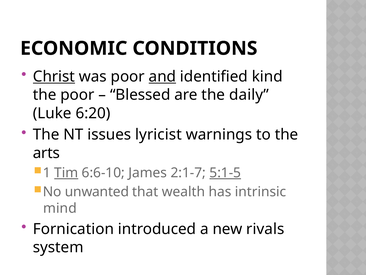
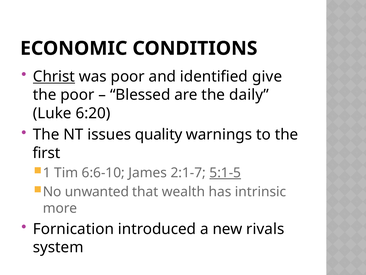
and underline: present -> none (162, 76)
kind: kind -> give (267, 76)
lyricist: lyricist -> quality (159, 134)
arts: arts -> first (46, 153)
Tim underline: present -> none (66, 173)
mind: mind -> more (60, 208)
